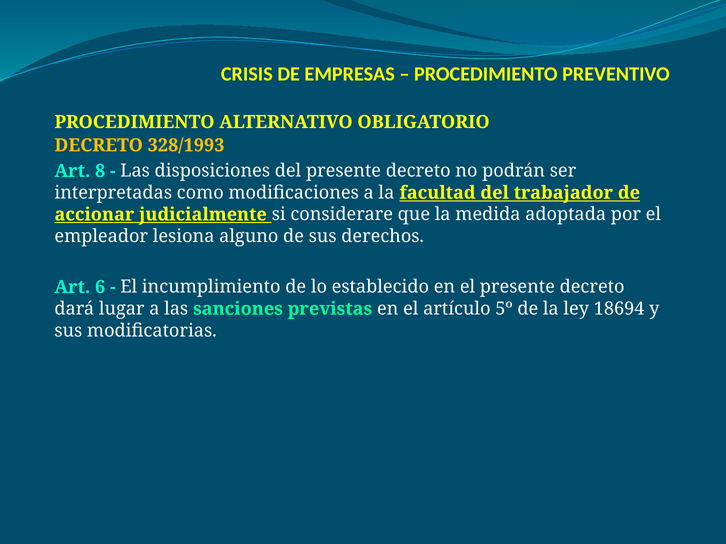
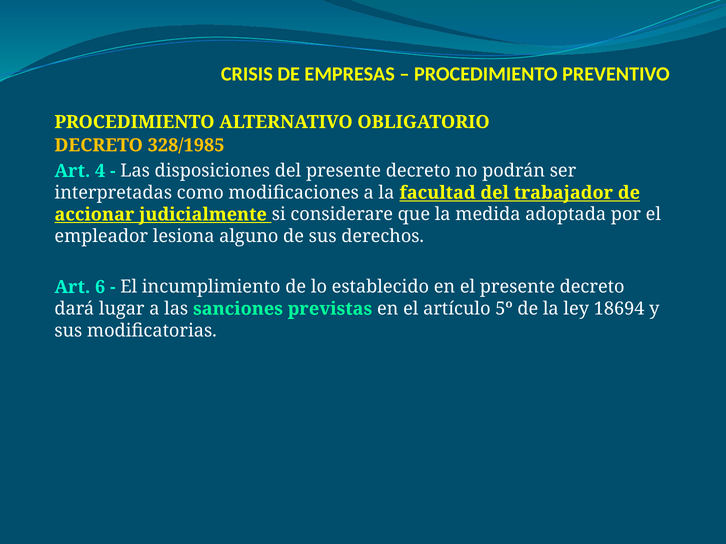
328/1993: 328/1993 -> 328/1985 (186, 145)
8: 8 -> 4 (100, 171)
